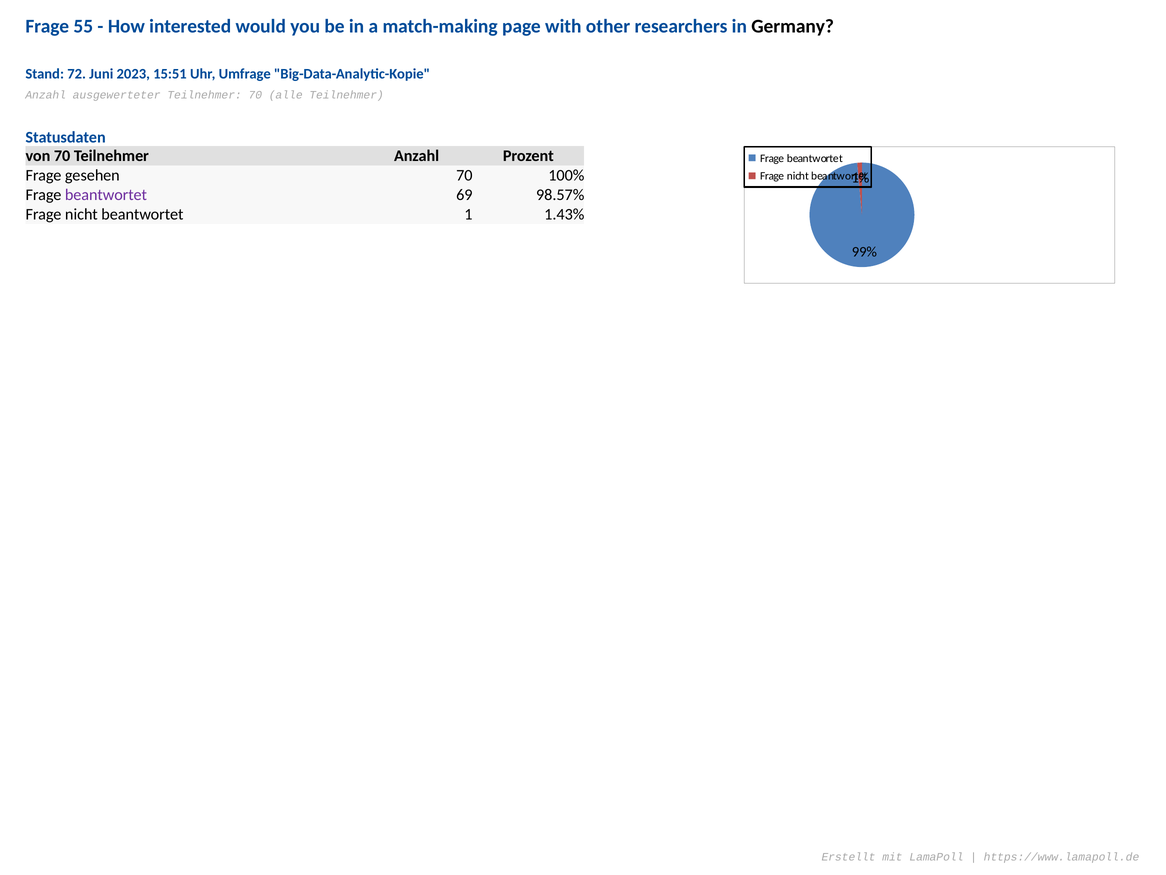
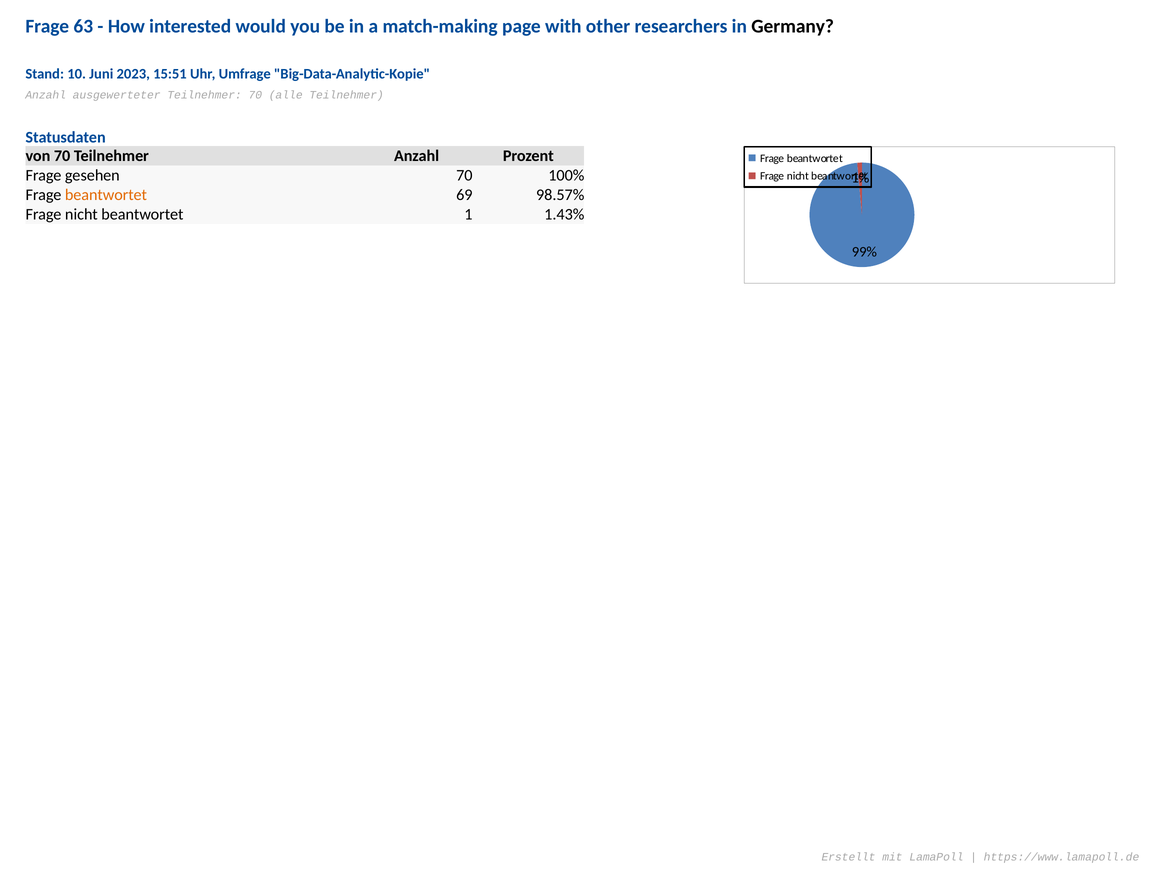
55: 55 -> 63 (83, 26)
72: 72 -> 10 (77, 74)
beantwortet colour: purple -> orange (106, 195)
